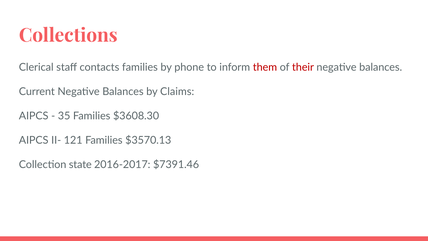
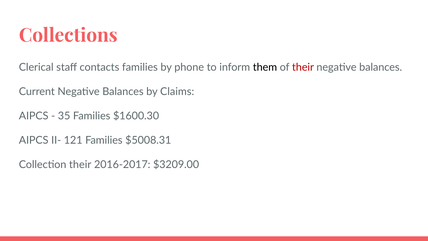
them colour: red -> black (265, 67)
$3608.30: $3608.30 -> $1600.30 (136, 116)
$3570.13: $3570.13 -> $5008.31 (148, 140)
Collection state: state -> their (80, 164)
$7391.46: $7391.46 -> $3209.00 (176, 164)
